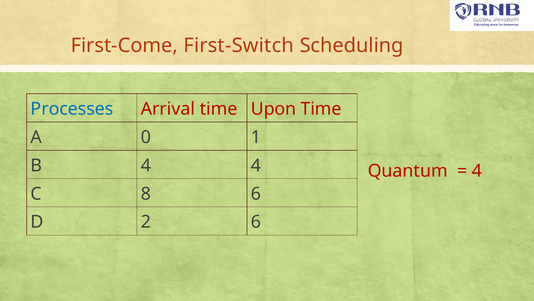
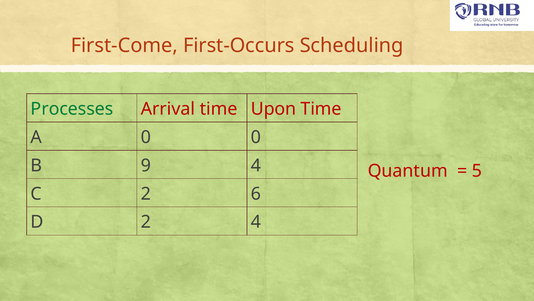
First-Switch: First-Switch -> First-Occurs (239, 45)
Processes colour: blue -> green (72, 109)
0 1: 1 -> 0 (256, 137)
B 4: 4 -> 9 (146, 165)
4: 4 -> 5 (477, 171)
C 8: 8 -> 2 (146, 193)
2 6: 6 -> 4 (256, 222)
